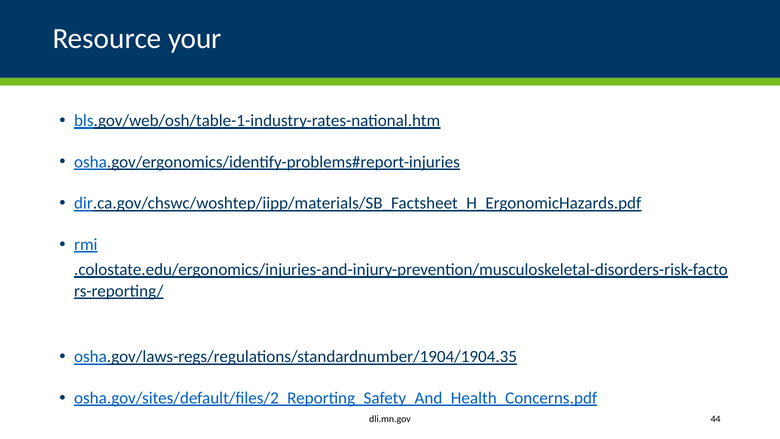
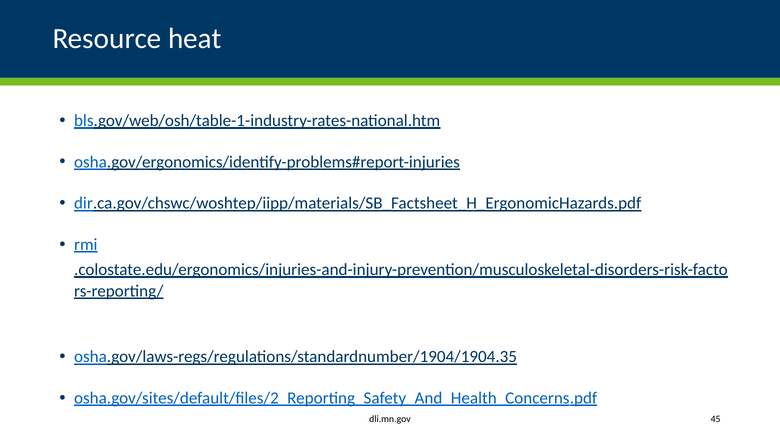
your: your -> heat (195, 39)
44: 44 -> 45 (716, 419)
